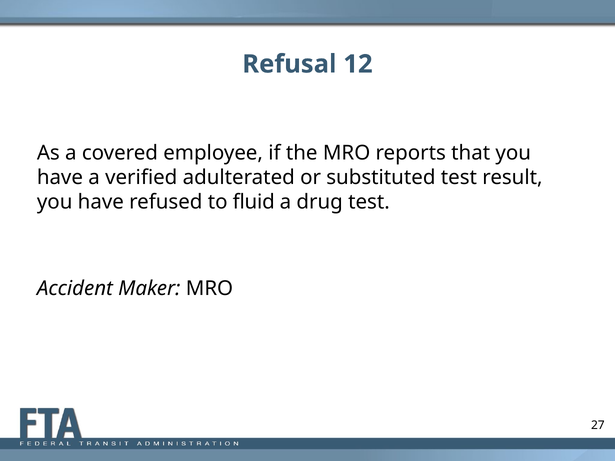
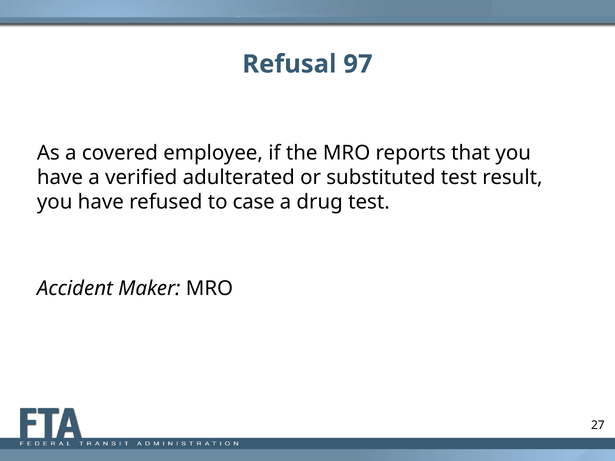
12: 12 -> 97 (358, 64)
fluid: fluid -> case (254, 202)
